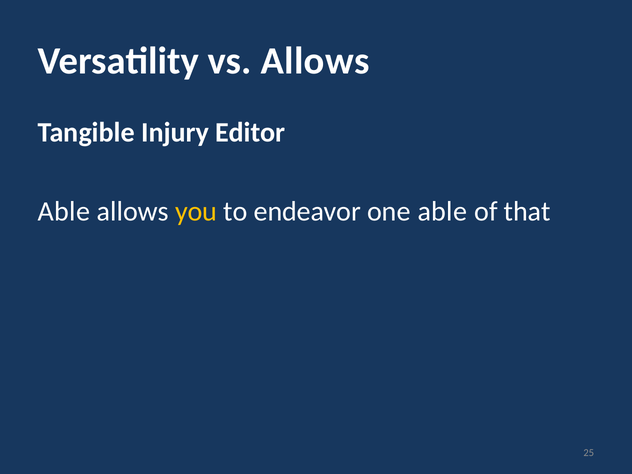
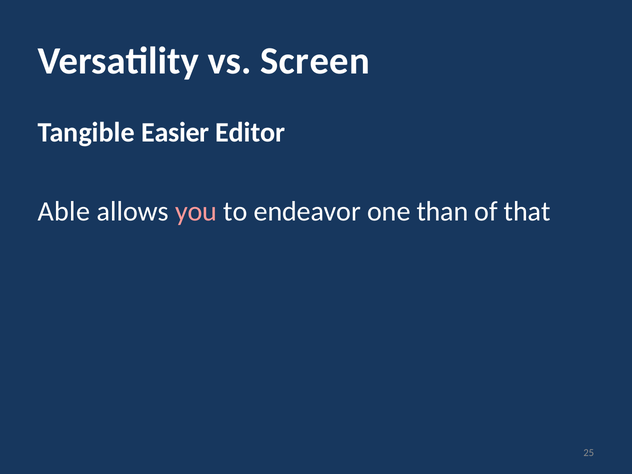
vs Allows: Allows -> Screen (315, 61)
Injury: Injury -> Easier (175, 133)
you colour: yellow -> pink (196, 211)
one able: able -> than (443, 211)
